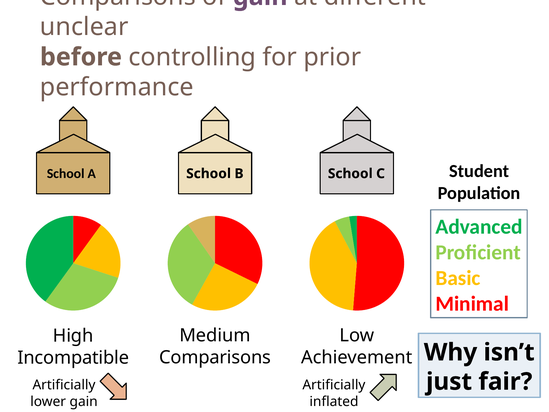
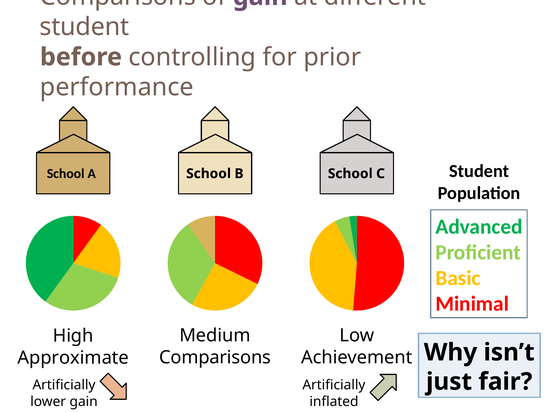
unclear: unclear -> student (84, 27)
Incompatible: Incompatible -> Approximate (73, 358)
